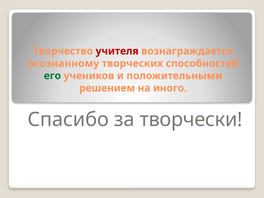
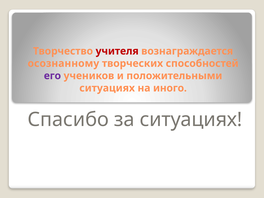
его colour: green -> purple (52, 76)
решением: решением -> ситуациях (107, 88)
за творчески: творчески -> ситуациях (191, 120)
